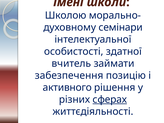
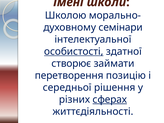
особистості underline: none -> present (74, 51)
вчитель: вчитель -> створює (71, 63)
забезпечення: забезпечення -> перетворення (69, 75)
активного: активного -> середньої (67, 88)
